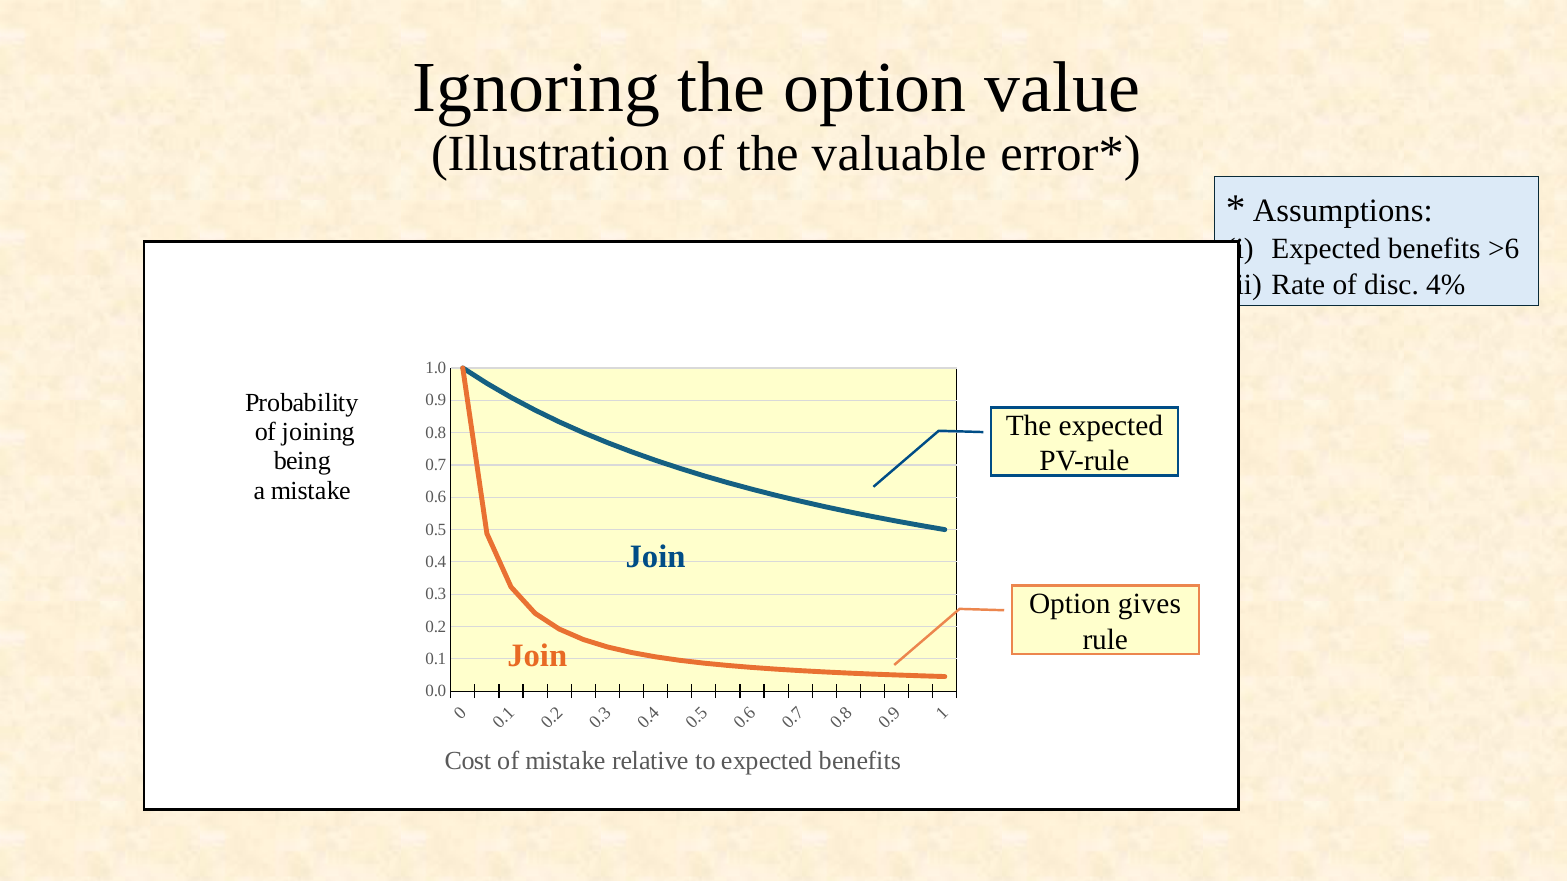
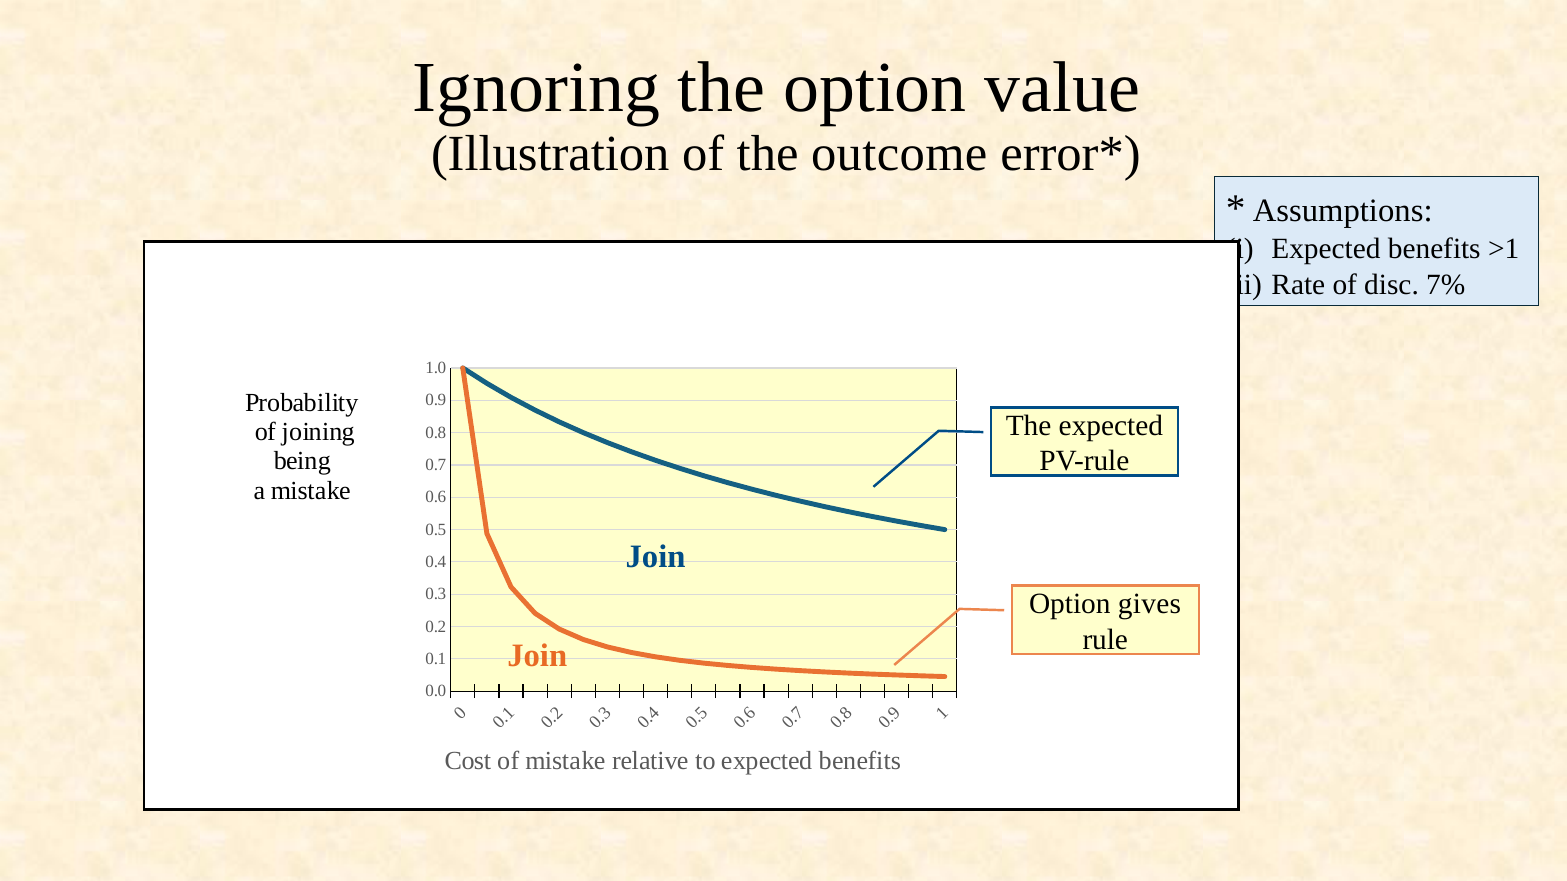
valuable: valuable -> outcome (899, 154)
>6: >6 -> >1 (1504, 249)
4%: 4% -> 7% (1446, 285)
